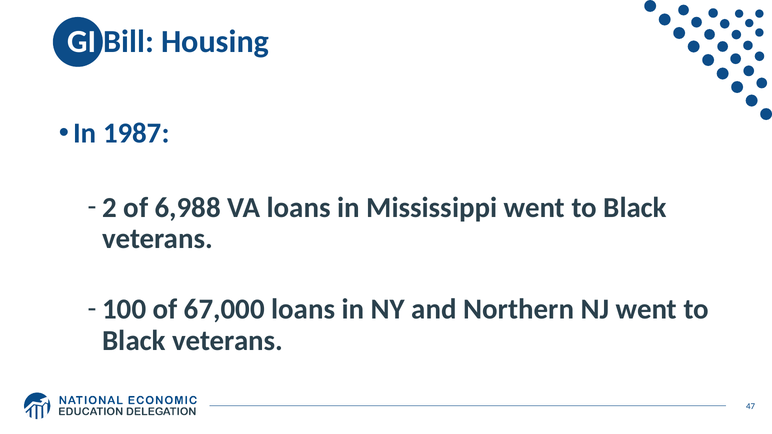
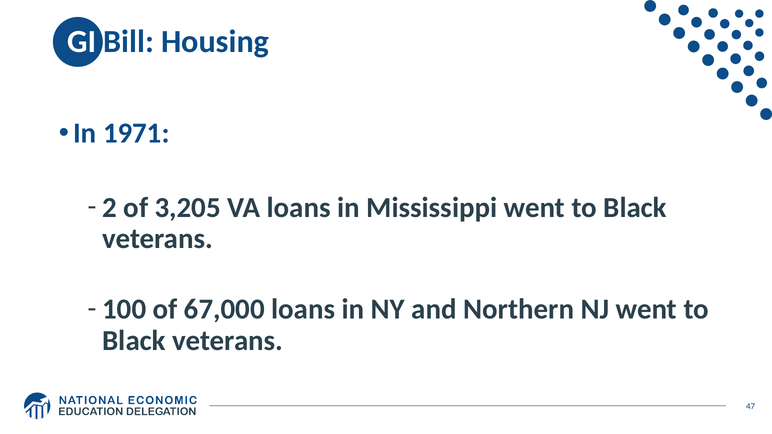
1987: 1987 -> 1971 (136, 133)
6,988: 6,988 -> 3,205 (188, 208)
